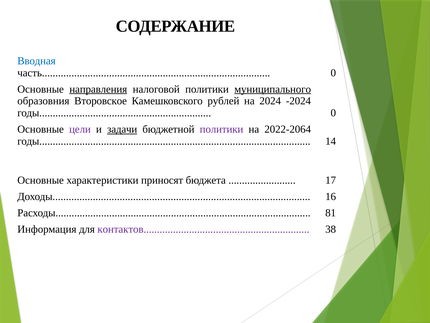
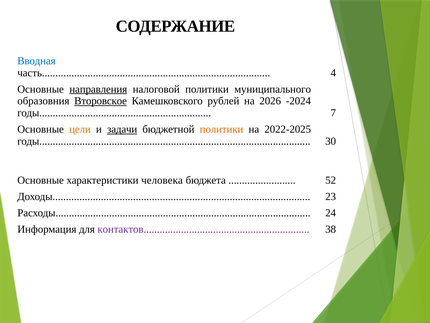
часть 0: 0 -> 4 (333, 73)
муниципального underline: present -> none (273, 89)
Второвское underline: none -> present (101, 101)
2024: 2024 -> 2026 (270, 101)
годы 0: 0 -> 7 (333, 113)
цели colour: purple -> orange (80, 129)
политики colour: purple -> orange (222, 129)
2022-2064: 2022-2064 -> 2022-2025 (288, 129)
14: 14 -> 30 (331, 141)
приносят: приносят -> человека (162, 180)
17: 17 -> 52 (331, 180)
16: 16 -> 23 (331, 196)
81: 81 -> 24 (331, 213)
